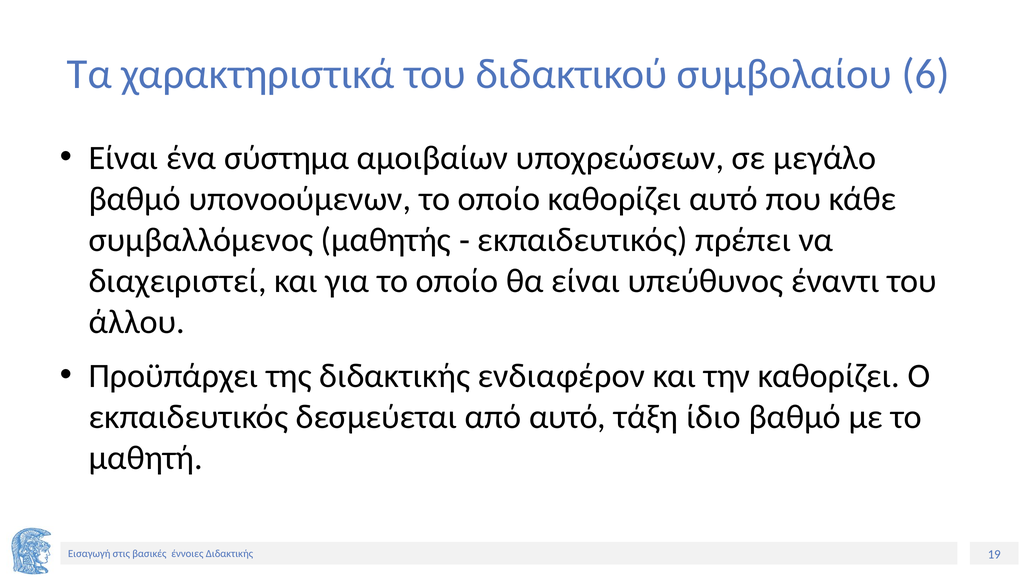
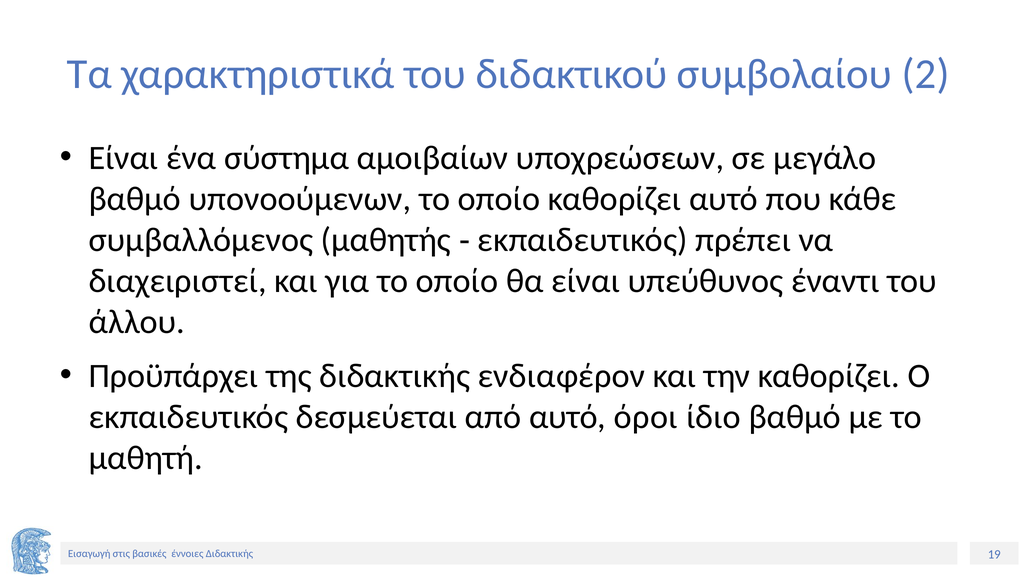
6: 6 -> 2 (926, 74)
τάξη: τάξη -> όροι (646, 417)
